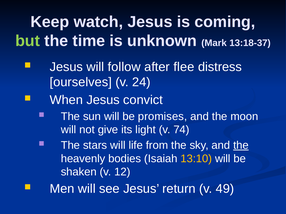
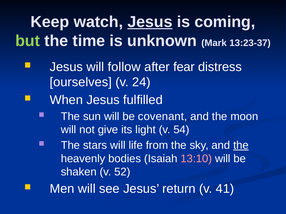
Jesus underline: none -> present (150, 22)
13:18-37: 13:18-37 -> 13:23-37 (250, 43)
flee: flee -> fear (184, 67)
convict: convict -> fulfilled (143, 100)
promises: promises -> covenant (163, 117)
74: 74 -> 54 (181, 130)
13:10 colour: yellow -> pink (196, 159)
12: 12 -> 52 (122, 172)
49: 49 -> 41 (225, 189)
